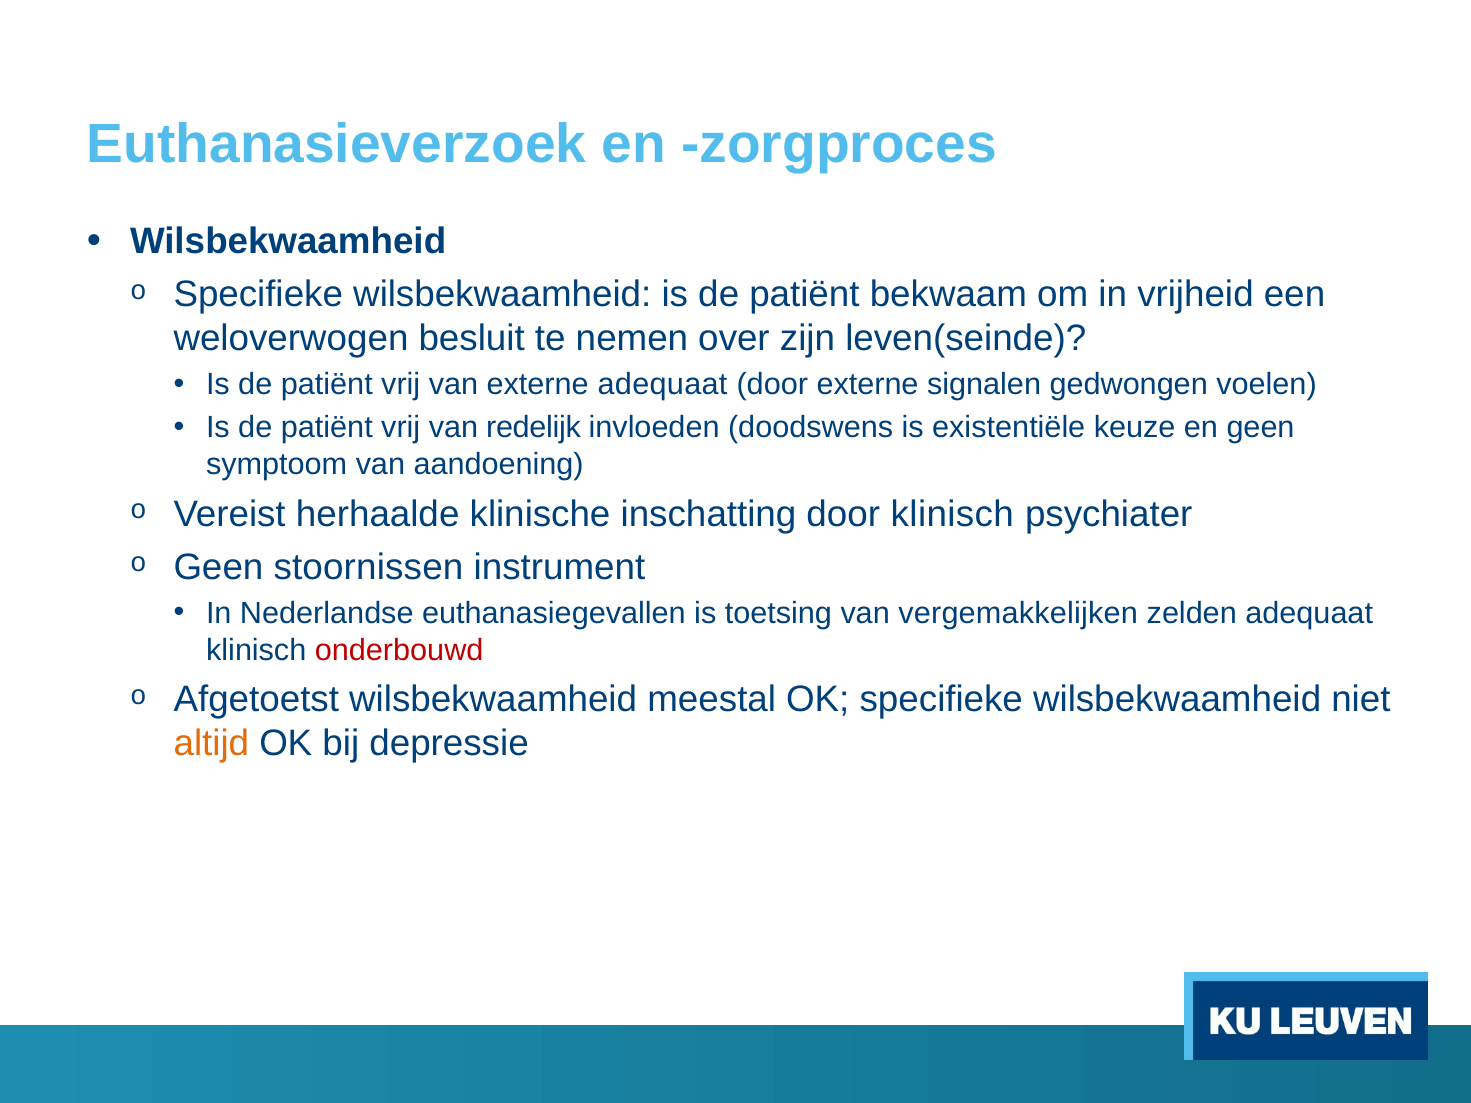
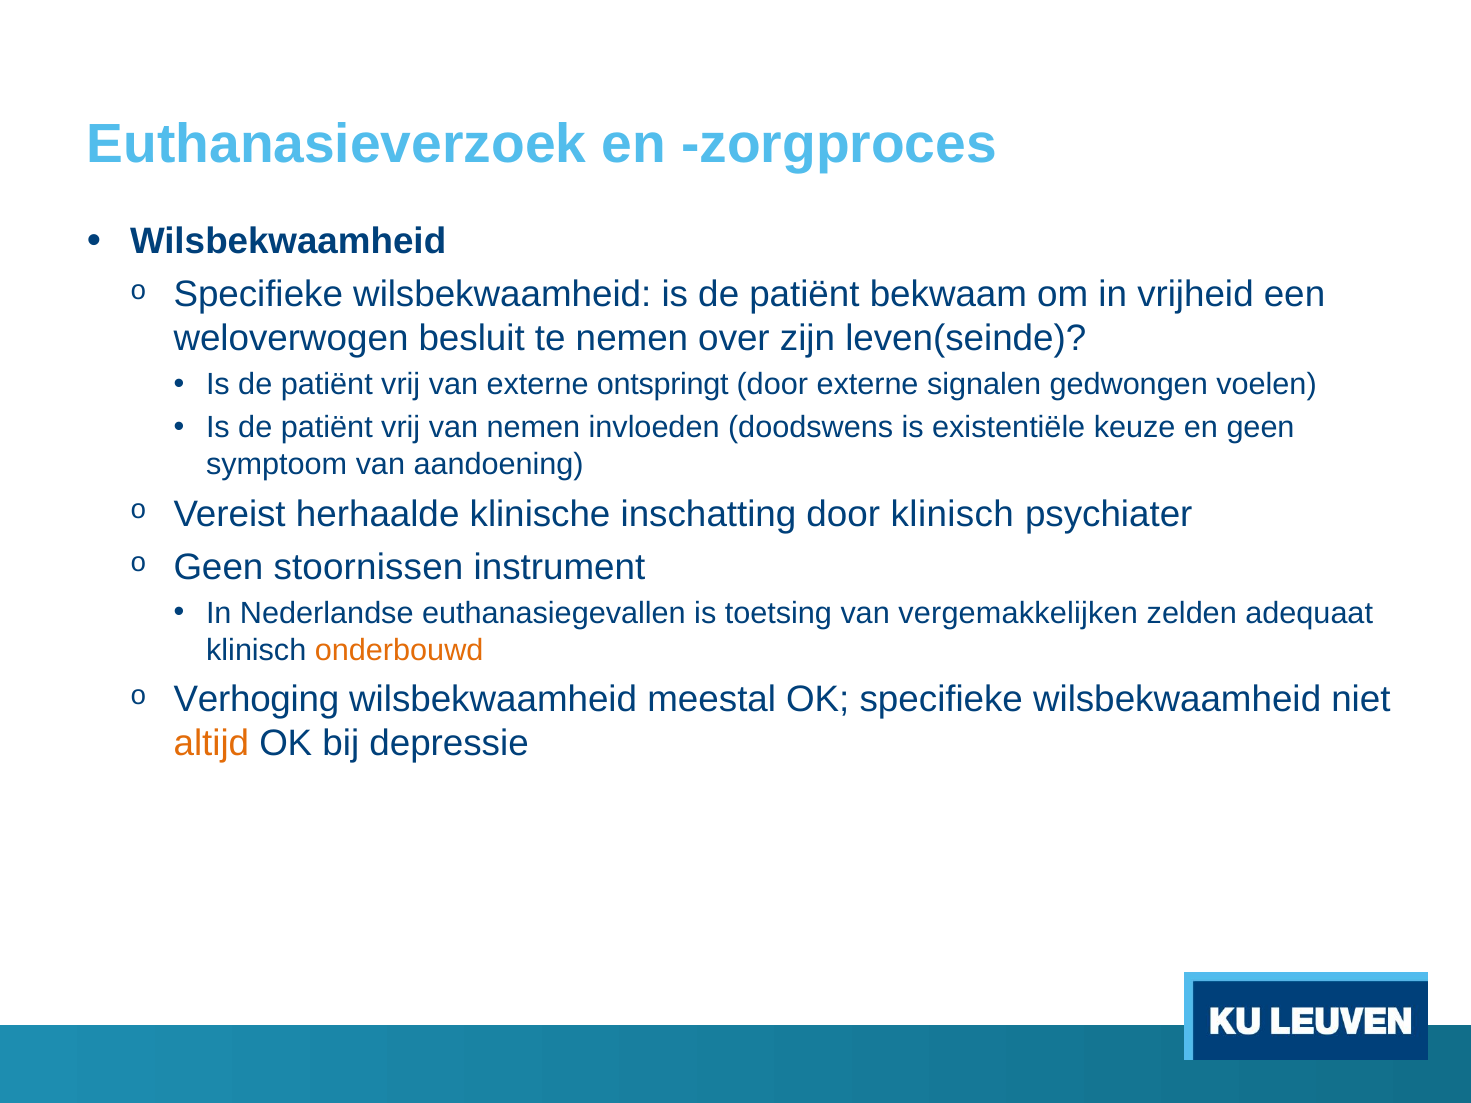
externe adequaat: adequaat -> ontspringt (663, 385)
van redelijk: redelijk -> nemen (533, 428)
onderbouwd colour: red -> orange (399, 650)
Afgetoetst: Afgetoetst -> Verhoging (256, 700)
